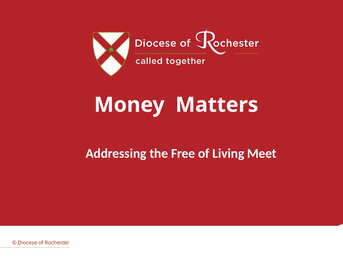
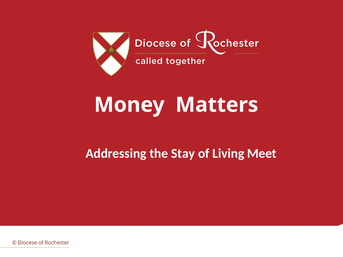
Free: Free -> Stay (183, 154)
